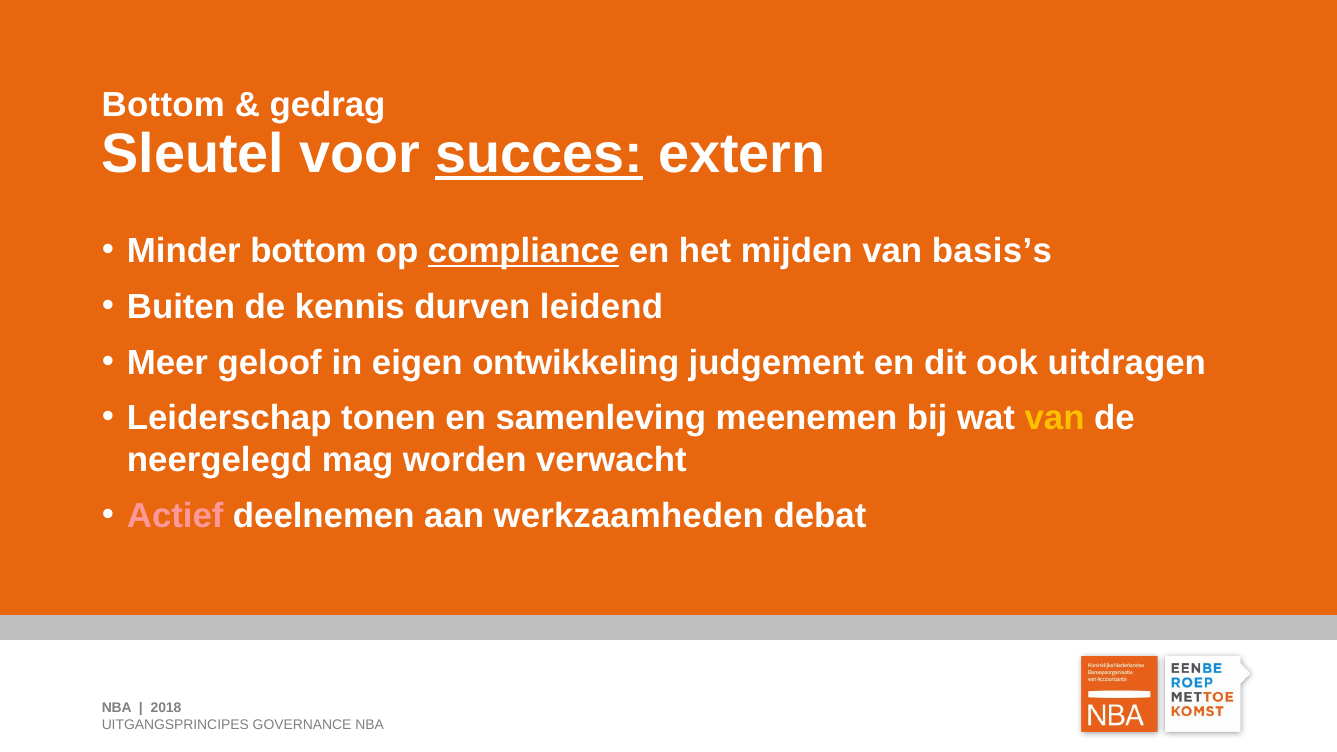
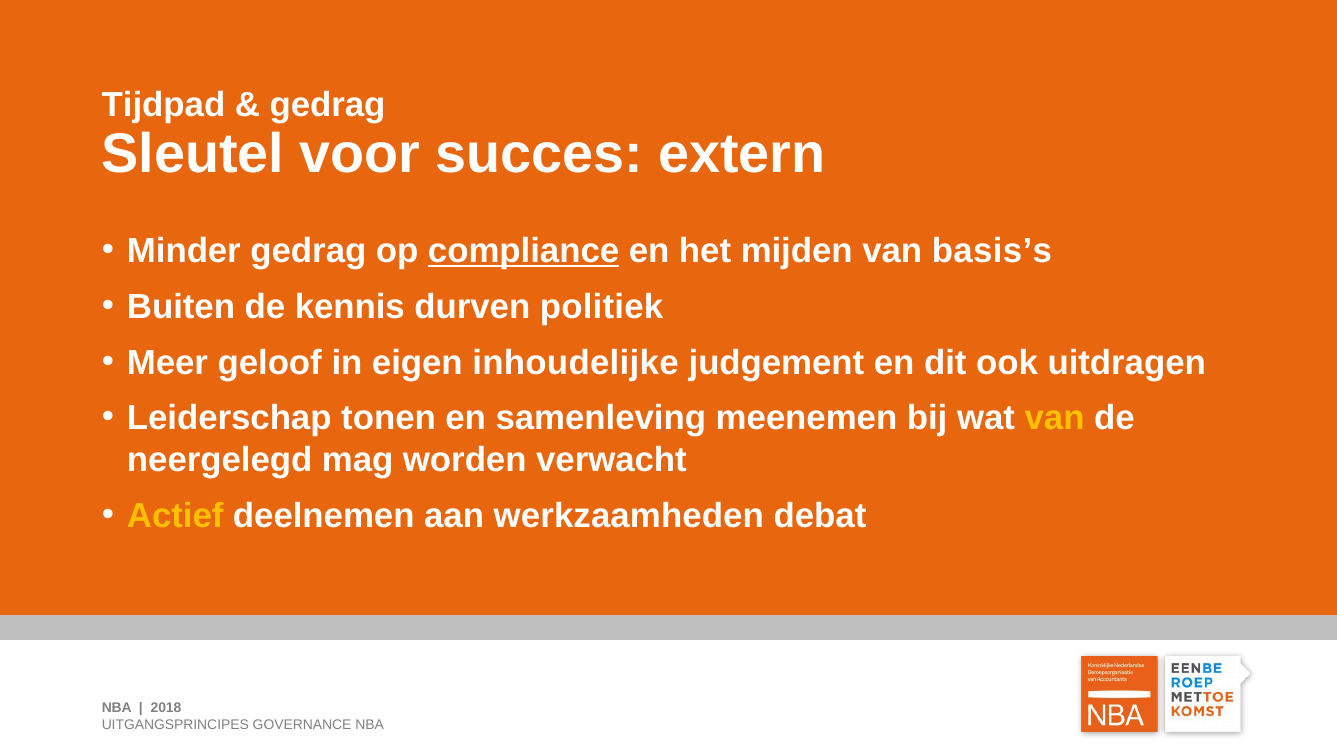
Bottom: Bottom -> Tijdpad (163, 105)
succes underline: present -> none (539, 154)
Minder bottom: bottom -> gedrag (308, 251)
leidend: leidend -> politiek (602, 307)
ontwikkeling: ontwikkeling -> inhoudelijke (575, 363)
Actief colour: pink -> yellow (175, 516)
